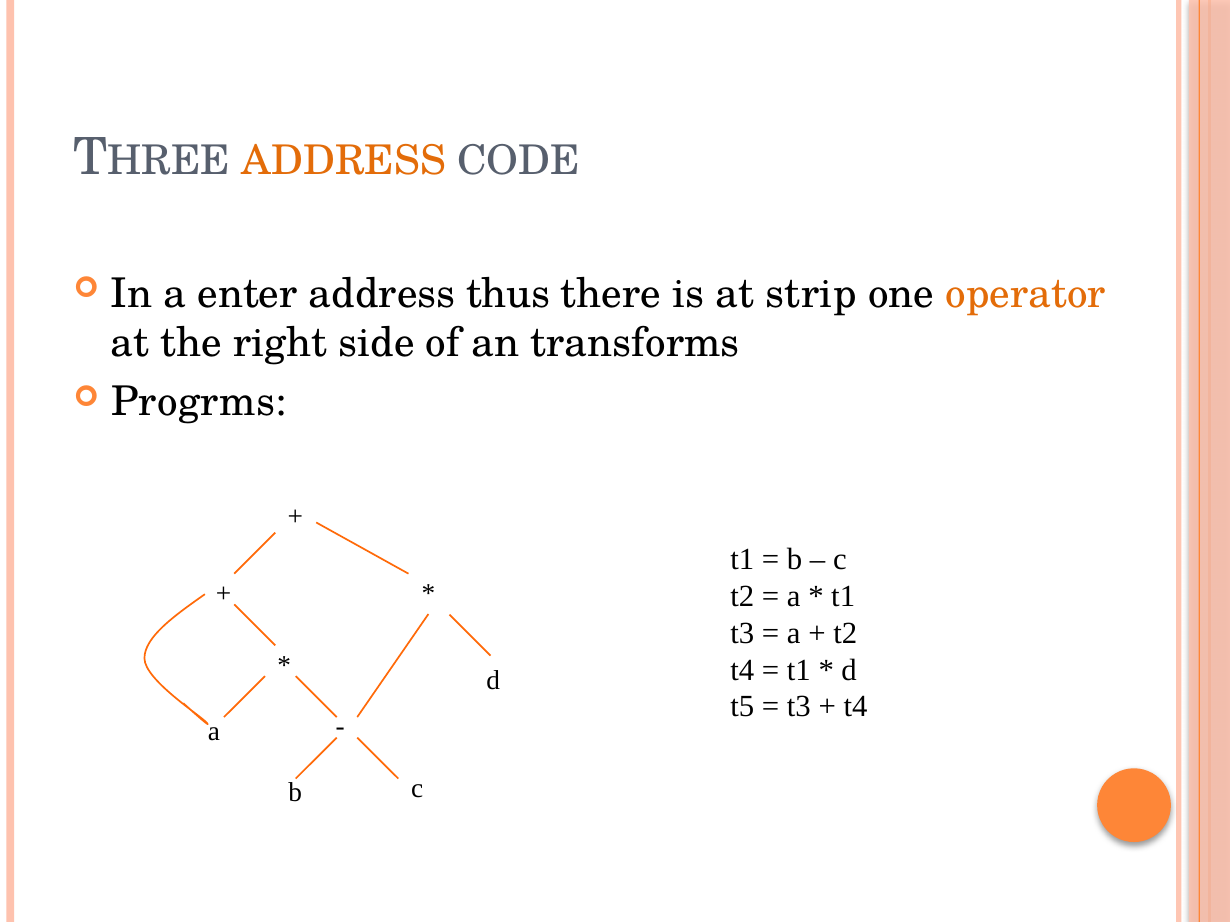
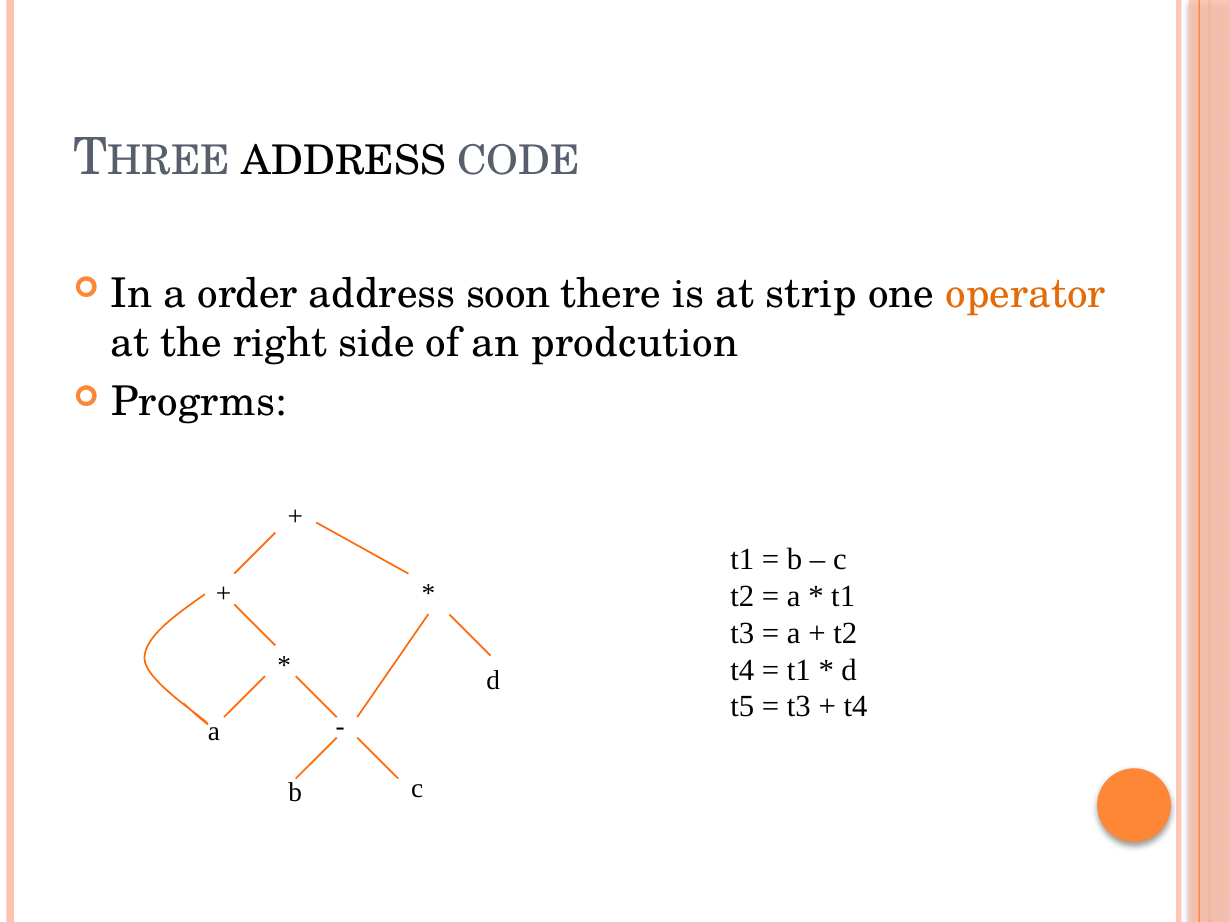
ADDRESS colour: orange -> black (344, 161)
enter: enter -> order (248, 294)
thus: thus -> soon (508, 294)
transforms: transforms -> prodcution (635, 343)
